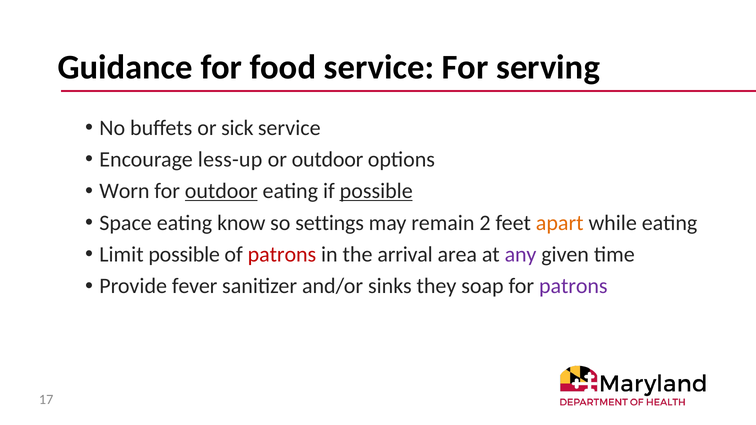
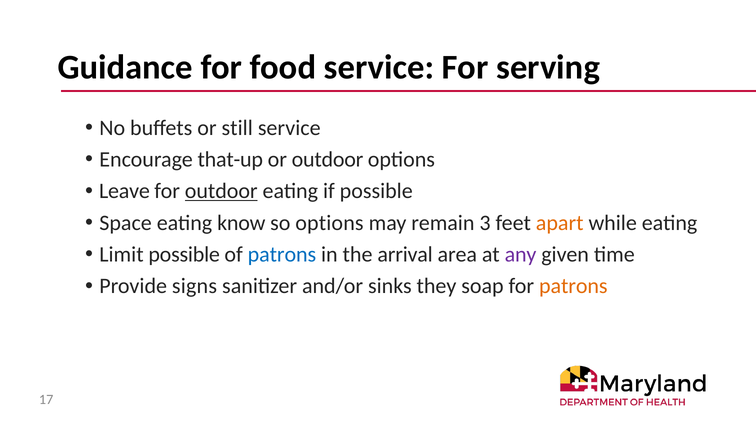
sick: sick -> still (237, 128)
less-up: less-up -> that-up (230, 160)
Worn: Worn -> Leave (124, 191)
possible underline: present -> none (376, 191)
so settings: settings -> options (329, 223)
2: 2 -> 3 (485, 223)
patrons colour: red -> blue (282, 255)
fever: fever -> signs (194, 286)
patrons colour: purple -> orange (573, 286)
